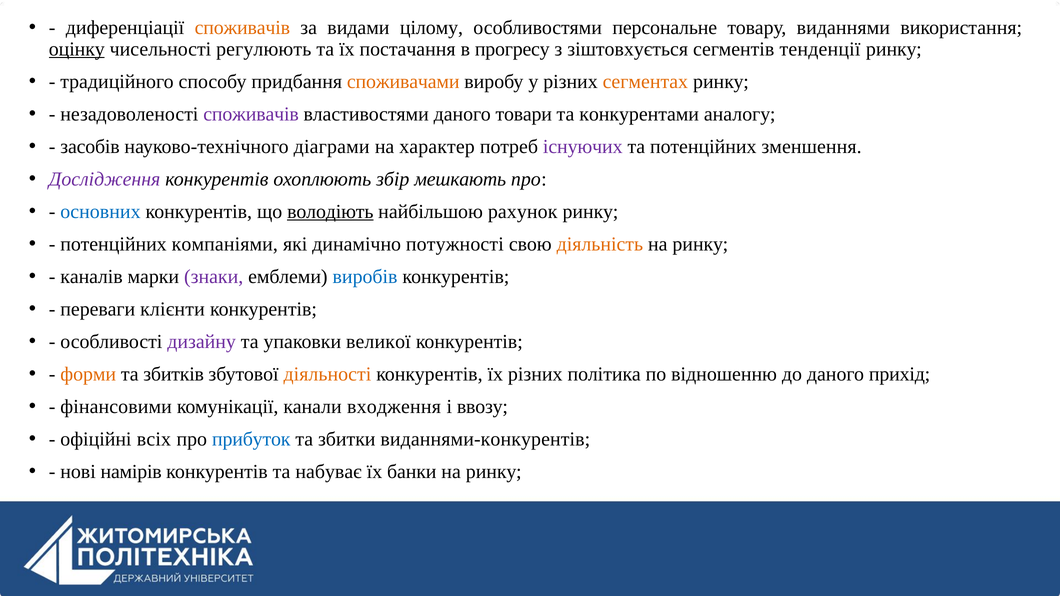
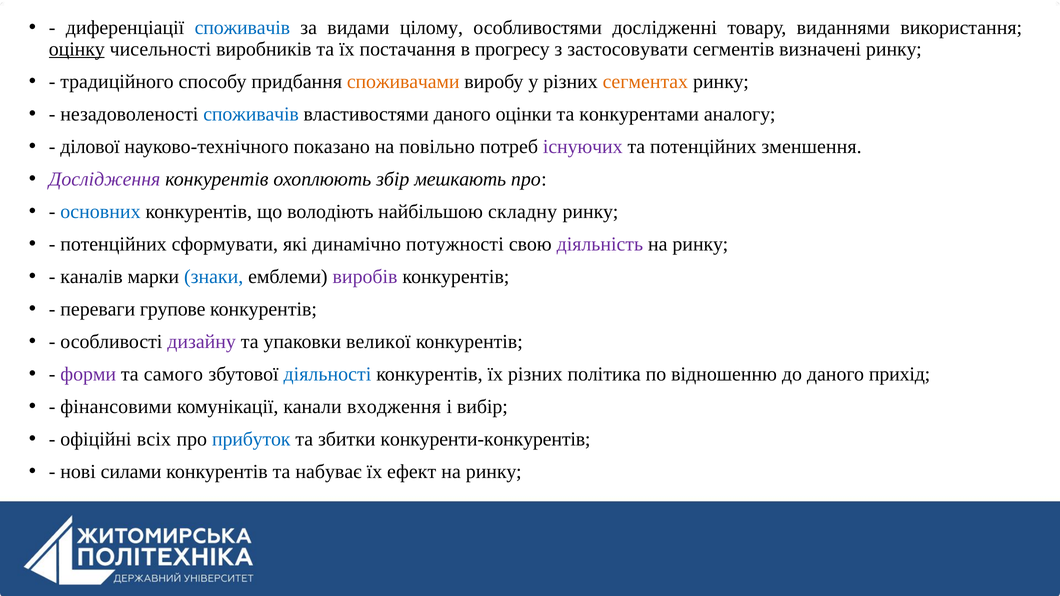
споживачів colour: orange -> blue (242, 28)
персональне: персональне -> дослідженні (665, 28)
регулюють: регулюють -> виробників (264, 49)
зіштовхується: зіштовхується -> застосовувати (628, 49)
тенденції: тенденції -> визначені (820, 49)
споживачів colour: purple -> blue (251, 114)
товари: товари -> оцінки (524, 114)
засобів: засобів -> ділової (90, 147)
діаграми: діаграми -> показано (332, 147)
характер: характер -> повільно (437, 147)
володіють underline: present -> none (330, 212)
рахунок: рахунок -> складну (523, 212)
компаніями: компаніями -> сформувати (225, 244)
діяльність colour: orange -> purple (600, 244)
знаки colour: purple -> blue (214, 277)
виробів colour: blue -> purple (365, 277)
клієнти: клієнти -> групове (173, 309)
форми colour: orange -> purple (88, 374)
збитків: збитків -> самого (173, 374)
діяльності colour: orange -> blue (327, 374)
ввозу: ввозу -> вибір (482, 407)
виданнями-конкурентів: виданнями-конкурентів -> конкуренти-конкурентів (485, 439)
намірів: намірів -> силами (131, 472)
банки: банки -> ефект (412, 472)
